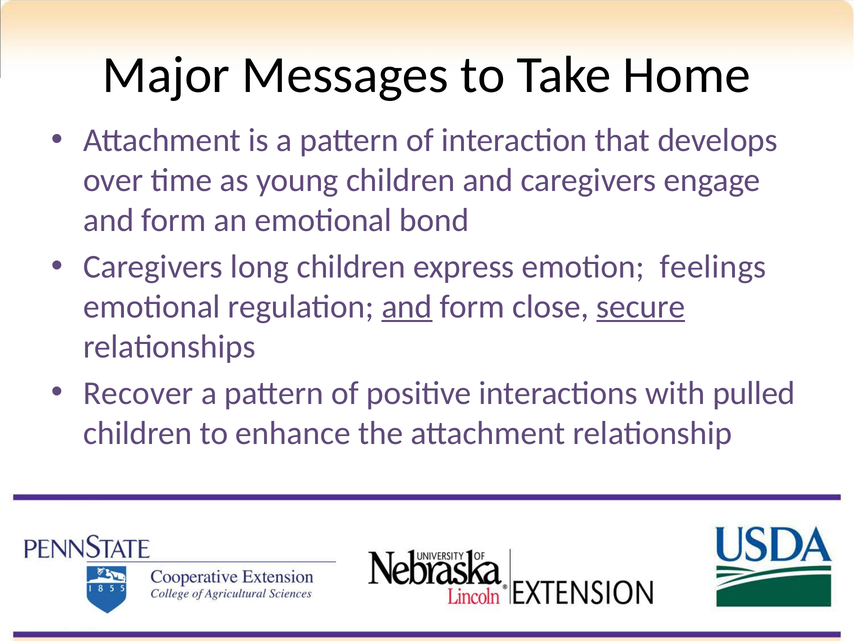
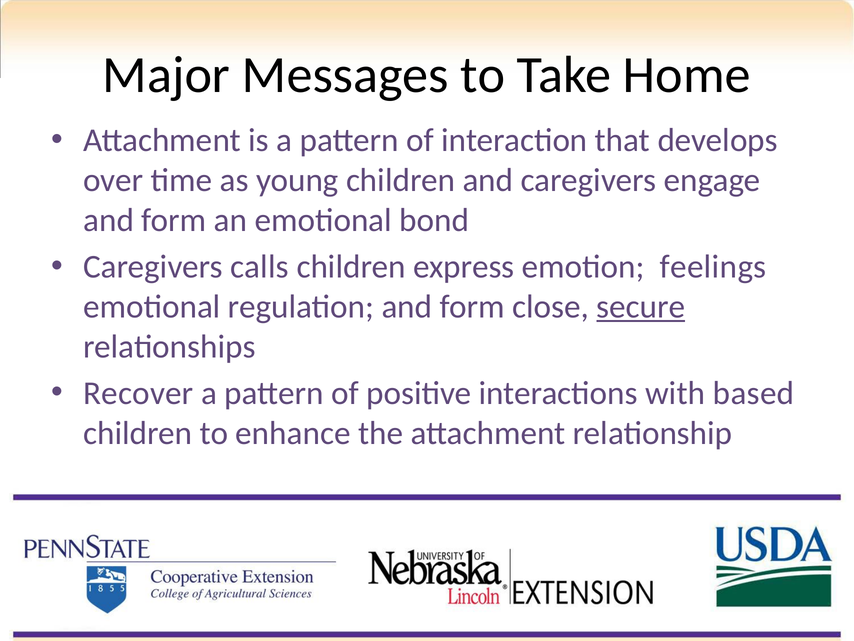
long: long -> calls (260, 267)
and underline: present -> none (407, 307)
pulled: pulled -> based (754, 393)
